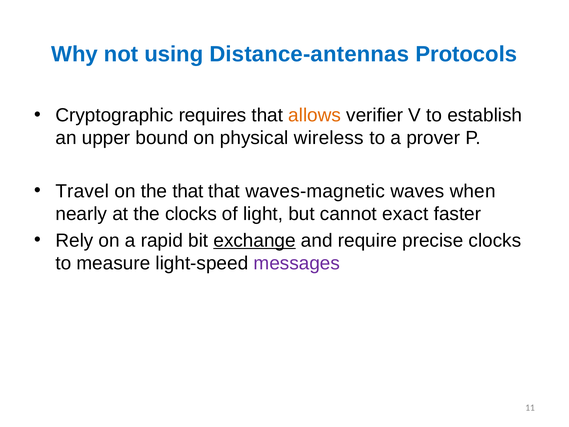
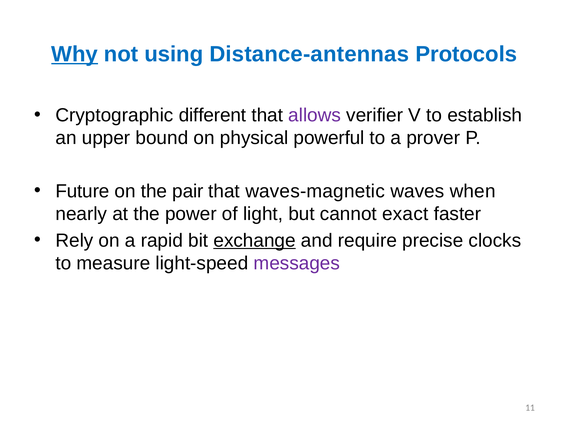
Why underline: none -> present (75, 54)
requires: requires -> different (212, 115)
allows colour: orange -> purple (315, 115)
wireless: wireless -> powerful (329, 138)
Travel: Travel -> Future (82, 191)
the that: that -> pair (188, 191)
the clocks: clocks -> power (191, 214)
